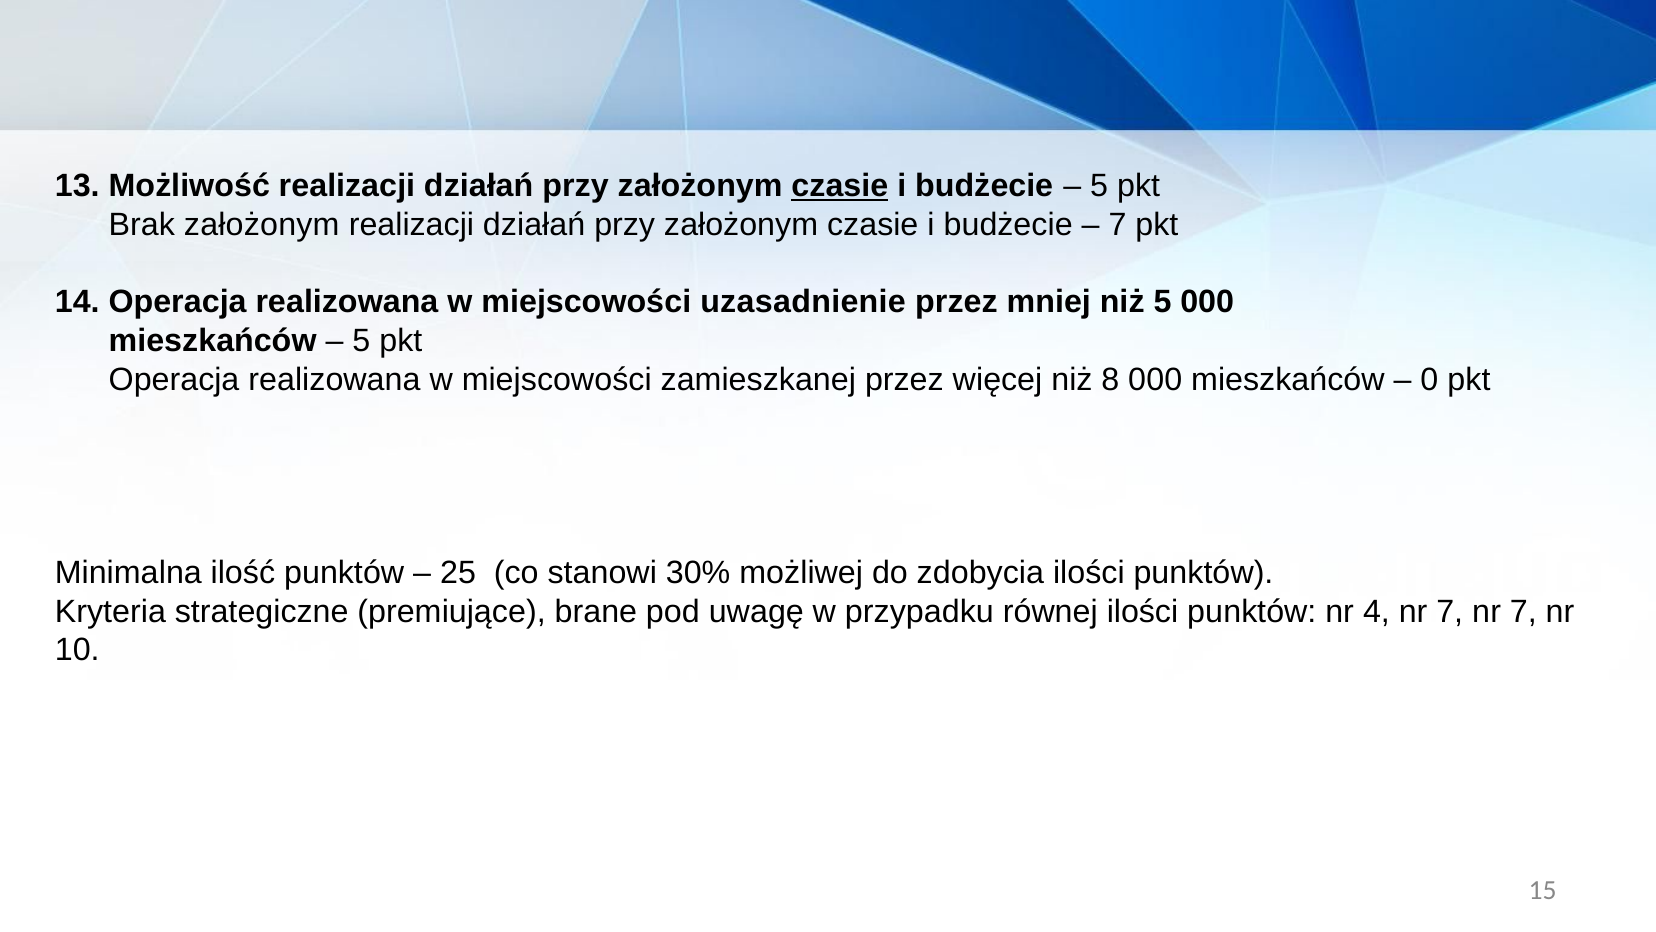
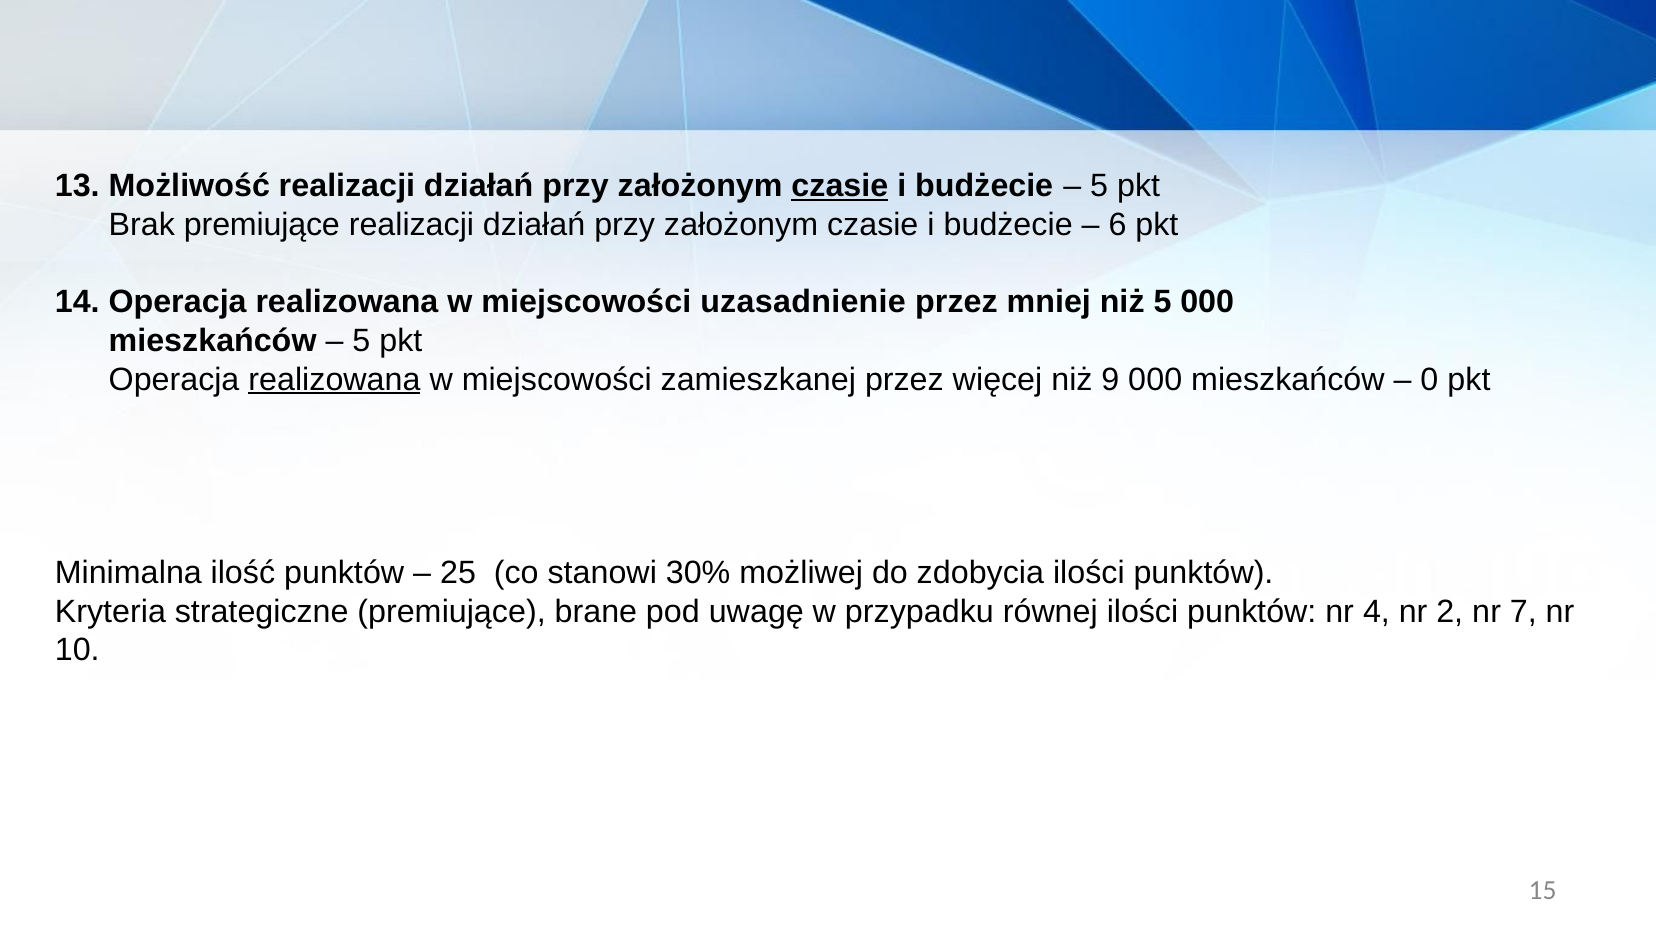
Brak założonym: założonym -> premiujące (262, 225)
7: 7 -> 6 (1118, 225)
realizowana underline: none -> present (334, 379)
8: 8 -> 9 (1110, 379)
4 nr 7: 7 -> 2 (1450, 611)
